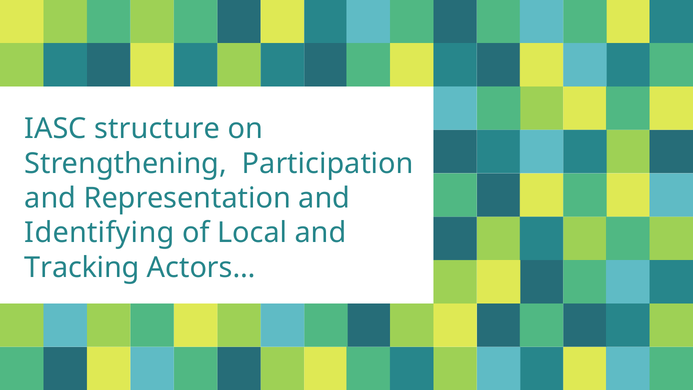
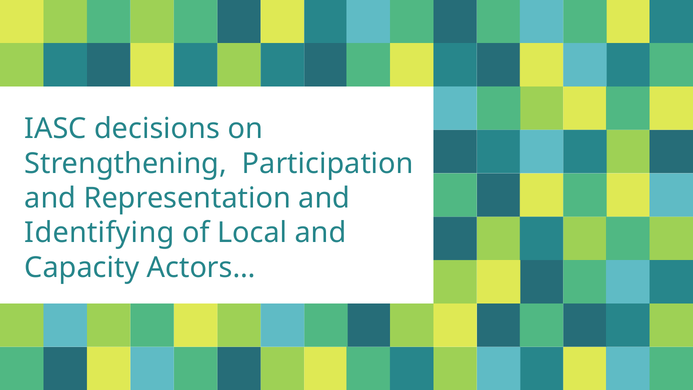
structure: structure -> decisions (157, 129)
Tracking: Tracking -> Capacity (82, 267)
